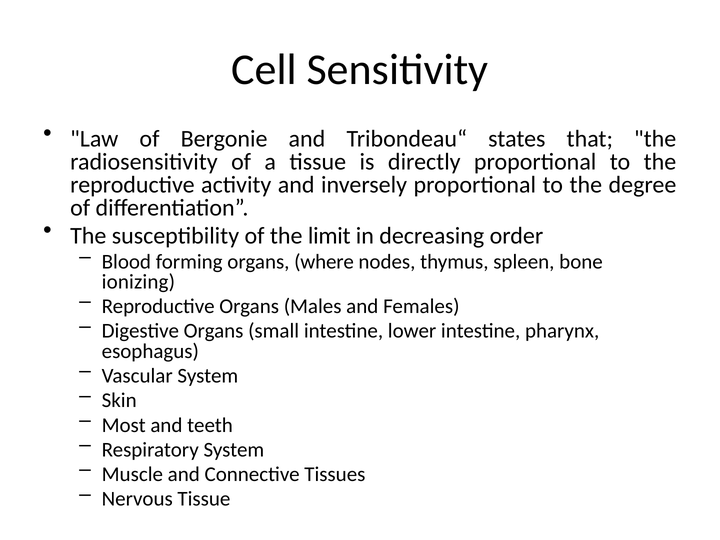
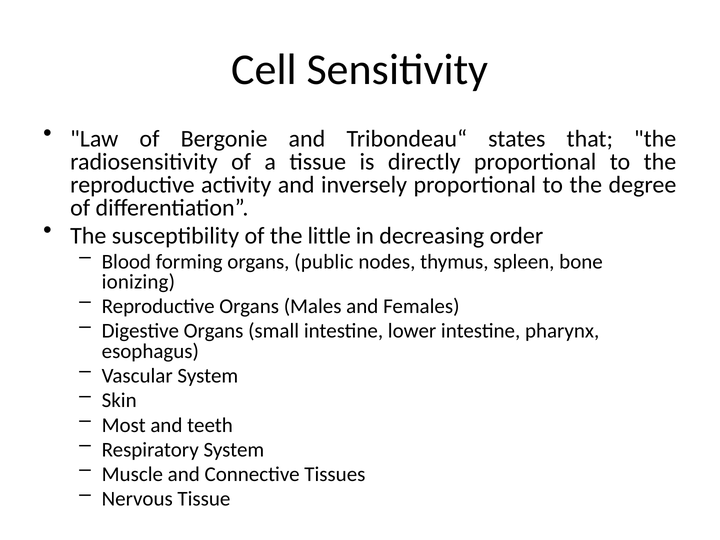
limit: limit -> little (329, 236)
where: where -> public (324, 262)
